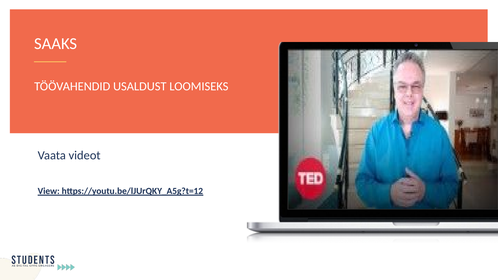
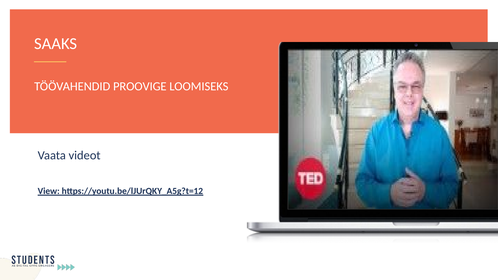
USALDUST: USALDUST -> PROOVIGE (140, 86)
